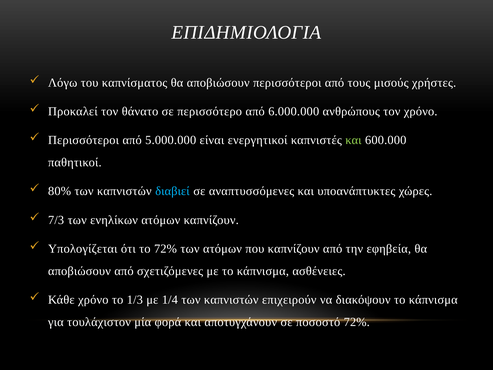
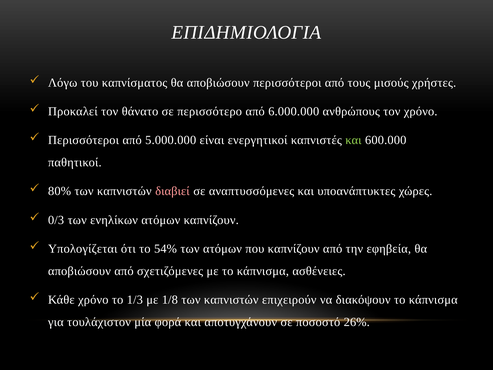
διαβιεί colour: light blue -> pink (172, 191)
7/3: 7/3 -> 0/3 (56, 220)
το 72%: 72% -> 54% (166, 249)
1/4: 1/4 -> 1/8 (170, 300)
ποσοστό 72%: 72% -> 26% (357, 322)
